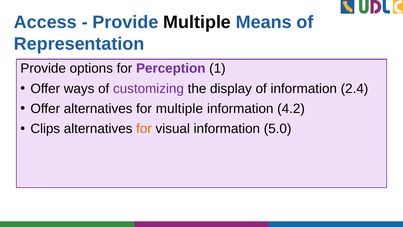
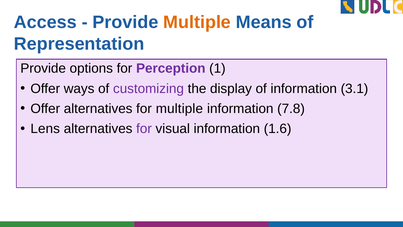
Multiple colour: black -> orange (197, 22)
2.4: 2.4 -> 3.1 (354, 88)
4.2: 4.2 -> 7.8 (291, 109)
Clips: Clips -> Lens (45, 129)
for colour: orange -> purple (144, 129)
5.0: 5.0 -> 1.6 (278, 129)
